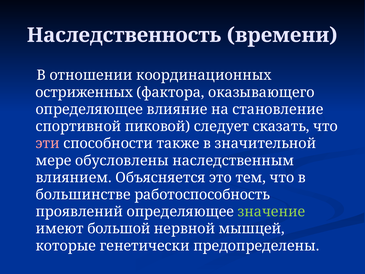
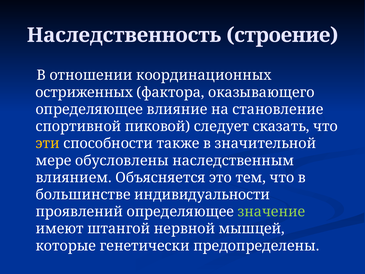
времени: времени -> строение (282, 35)
эти colour: pink -> yellow (48, 143)
работоспособность: работоспособность -> индивидуальности (202, 195)
большой: большой -> штангой (119, 229)
